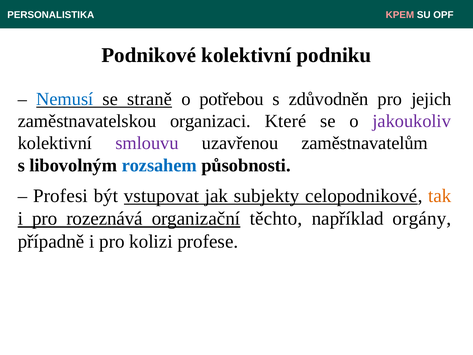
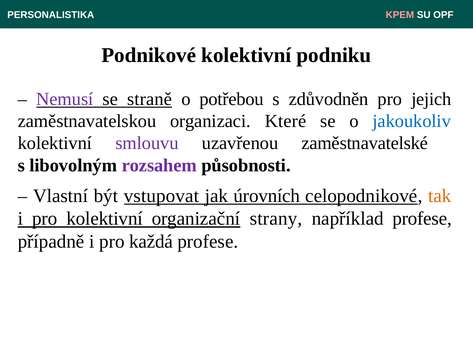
Nemusí colour: blue -> purple (65, 99)
jakoukoliv colour: purple -> blue (412, 121)
zaměstnavatelům: zaměstnavatelům -> zaměstnavatelské (365, 143)
rozsahem colour: blue -> purple (159, 165)
Profesi: Profesi -> Vlastní (61, 196)
subjekty: subjekty -> úrovních (267, 196)
pro rozeznává: rozeznává -> kolektivní (105, 218)
těchto: těchto -> strany (276, 218)
například orgány: orgány -> profese (422, 218)
kolizi: kolizi -> každá (151, 241)
